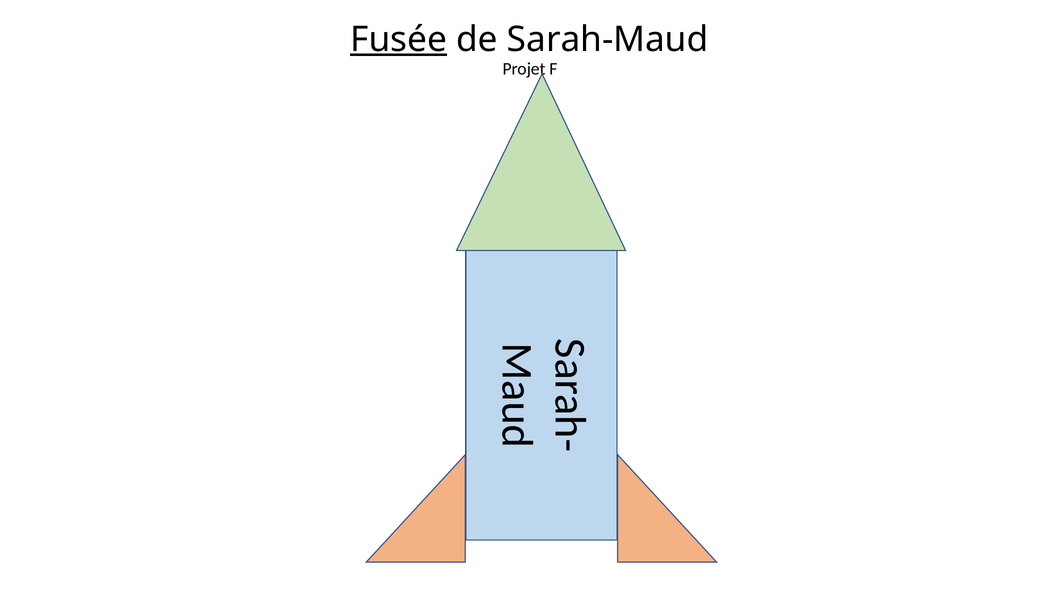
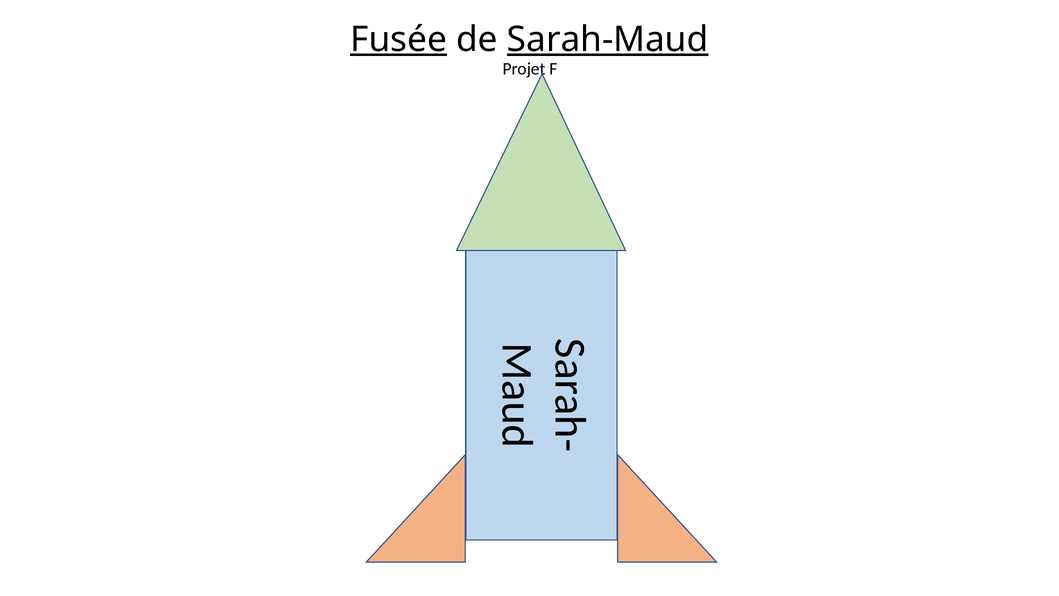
Sarah-Maud underline: none -> present (608, 40)
